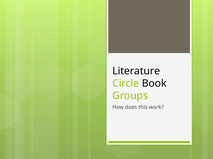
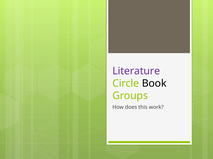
Literature colour: black -> purple (136, 71)
